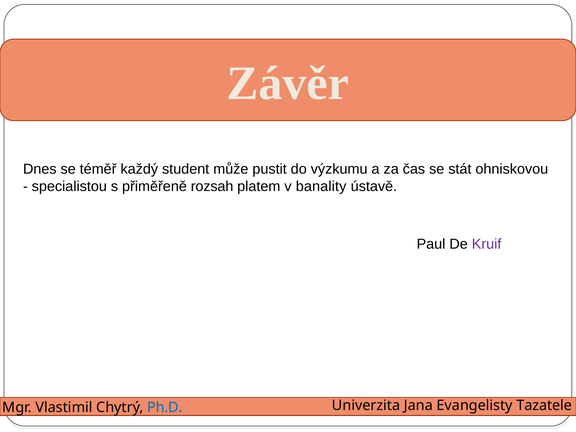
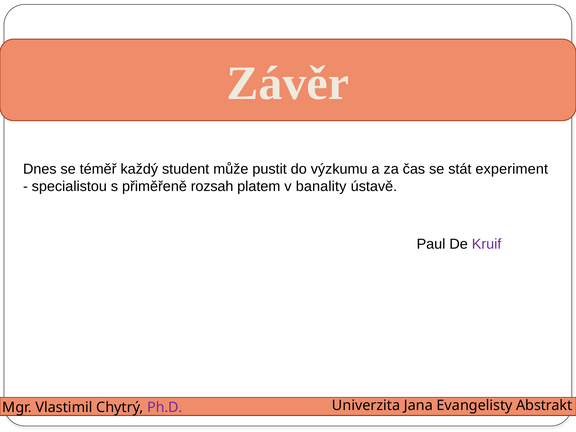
ohniskovou: ohniskovou -> experiment (512, 169)
Tazatele: Tazatele -> Abstrakt (544, 405)
Ph.D colour: blue -> purple (165, 407)
